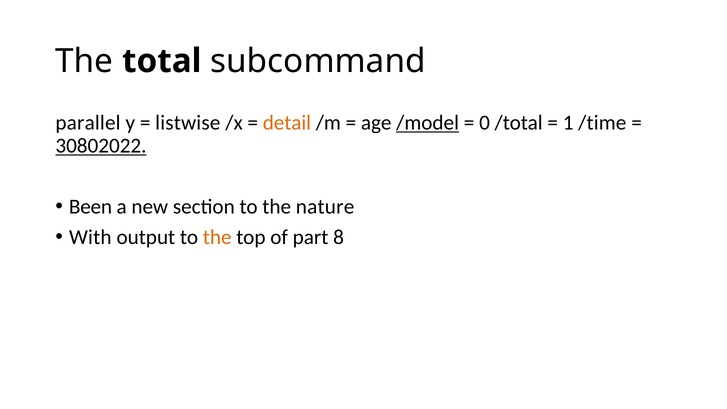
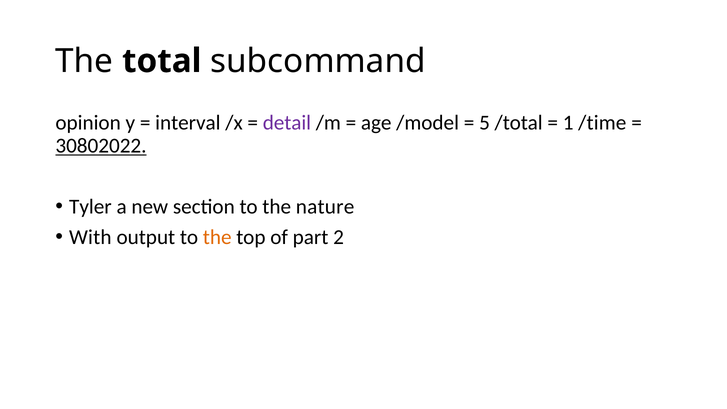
parallel: parallel -> opinion (88, 123)
listwise: listwise -> interval (188, 123)
detail colour: orange -> purple (287, 123)
/model underline: present -> none (428, 123)
0: 0 -> 5 (484, 123)
Been: Been -> Tyler (90, 207)
8: 8 -> 2 (339, 237)
